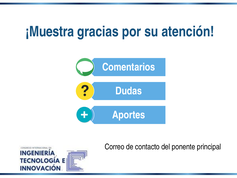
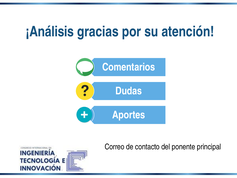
¡Muestra: ¡Muestra -> ¡Análisis (50, 32)
